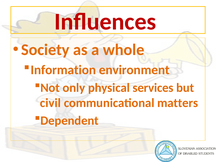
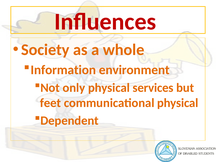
civil: civil -> feet (50, 103)
communicational matters: matters -> physical (178, 103)
